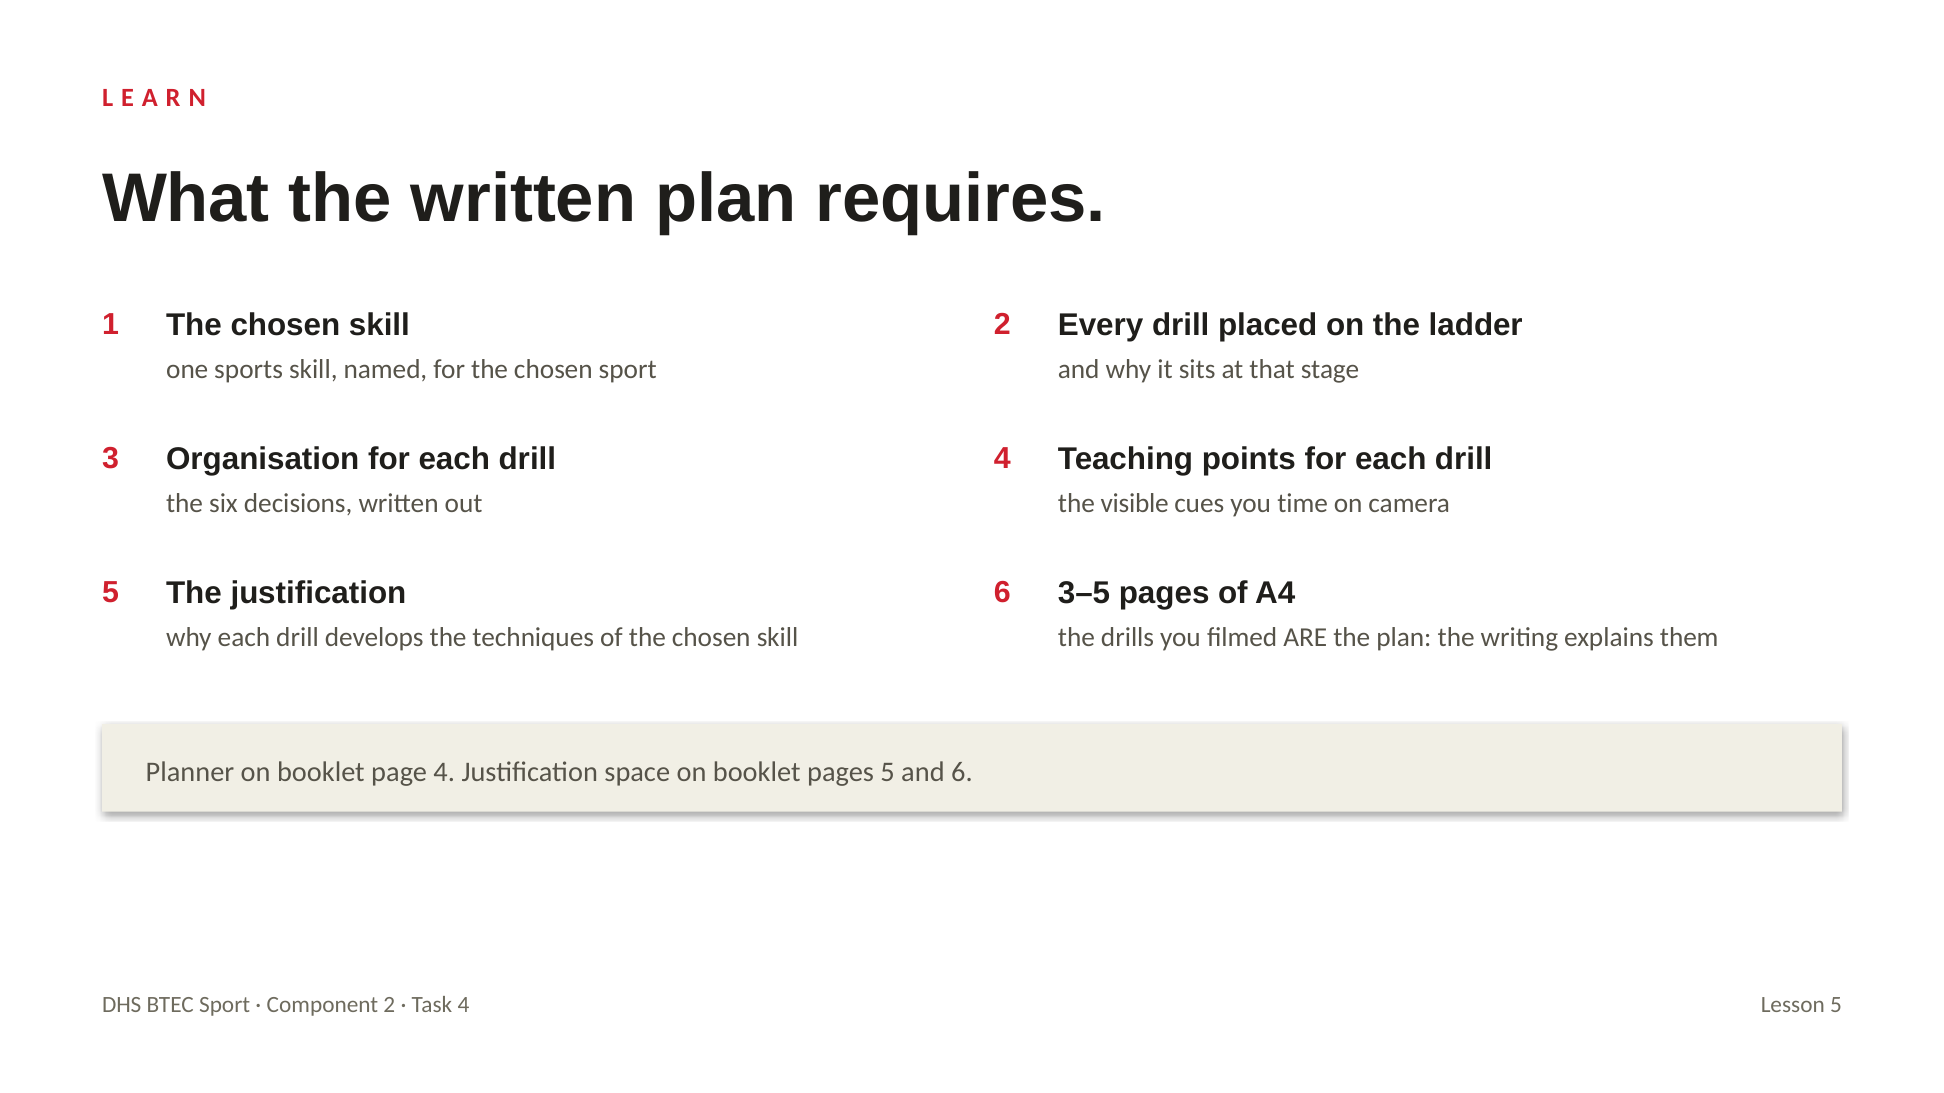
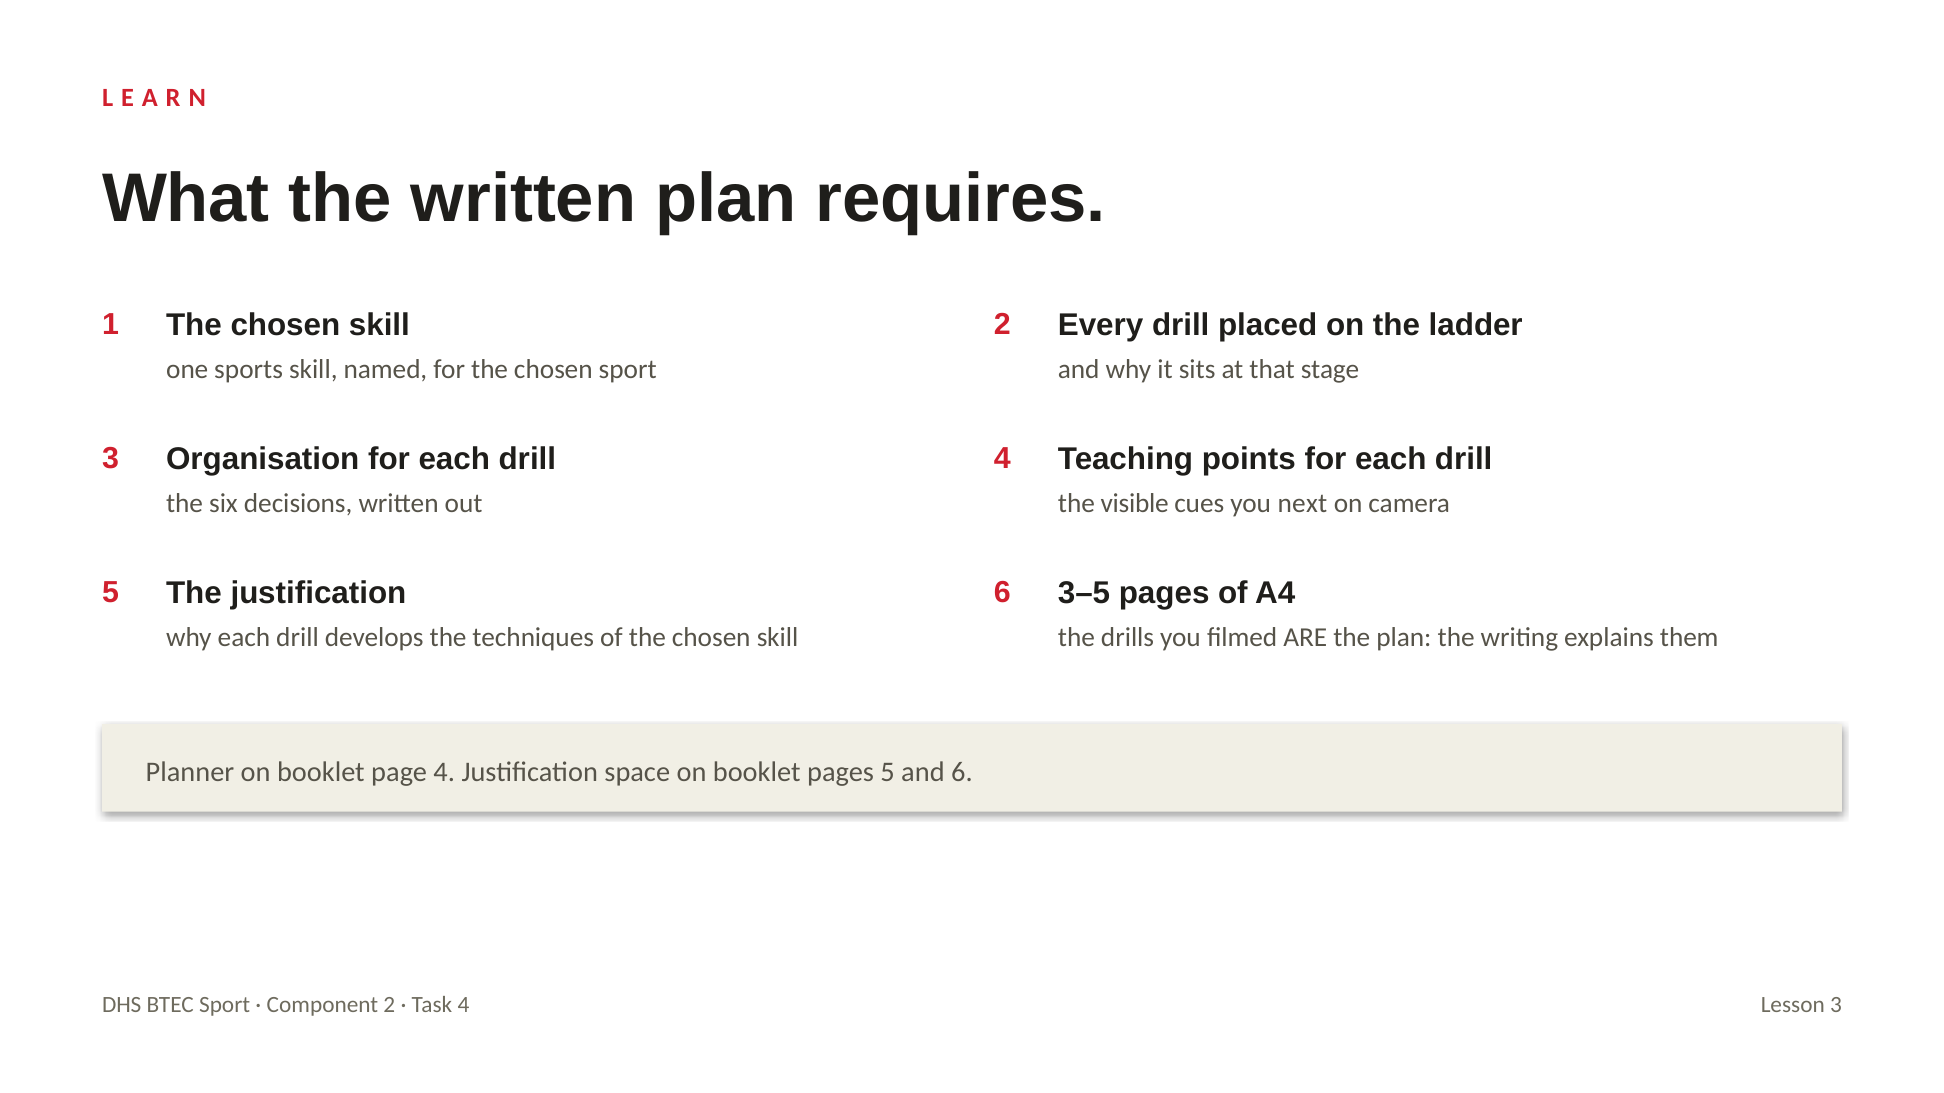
time: time -> next (1302, 504)
Lesson 5: 5 -> 3 (1836, 1005)
